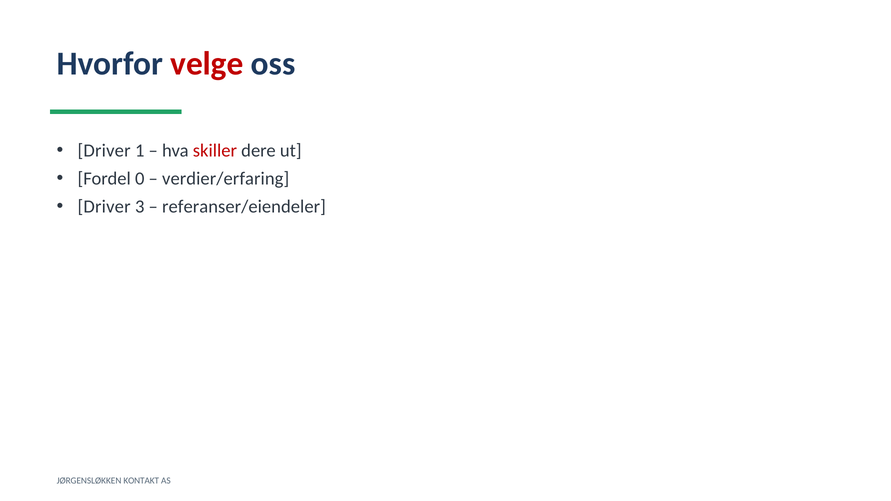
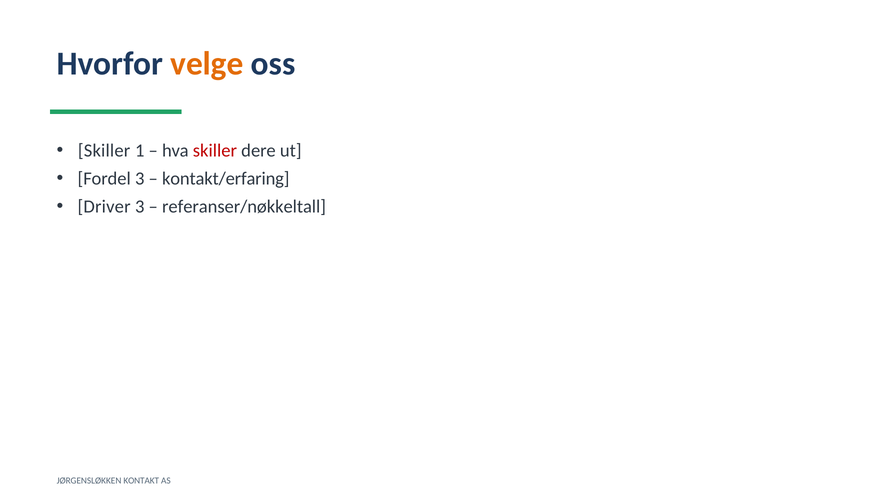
velge colour: red -> orange (207, 64)
Driver: Driver -> Skiller (104, 151)
Fordel 0: 0 -> 3 (140, 179)
verdier/erfaring: verdier/erfaring -> kontakt/erfaring (226, 179)
referanser/eiendeler: referanser/eiendeler -> referanser/nøkkeltall (244, 207)
